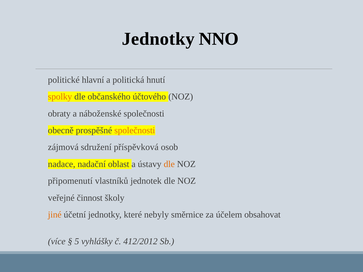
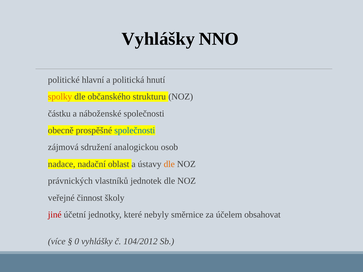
Jednotky: Jednotky -> Vyhlášky (158, 39)
účtového: účtového -> strukturu (149, 97)
obraty: obraty -> částku (59, 114)
společnosti colour: orange -> blue (135, 131)
příspěvková: příspěvková -> analogickou (136, 147)
připomenutí: připomenutí -> právnických (70, 181)
jiné colour: orange -> red (55, 215)
5: 5 -> 0 (77, 241)
412/2012: 412/2012 -> 104/2012 (140, 241)
